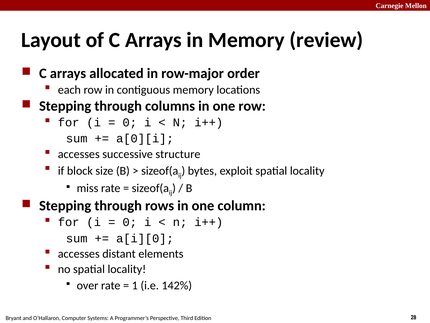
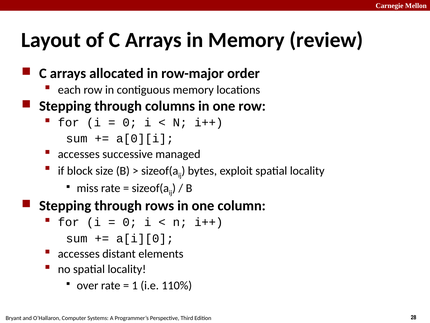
structure: structure -> managed (178, 154)
142%: 142% -> 110% (177, 285)
